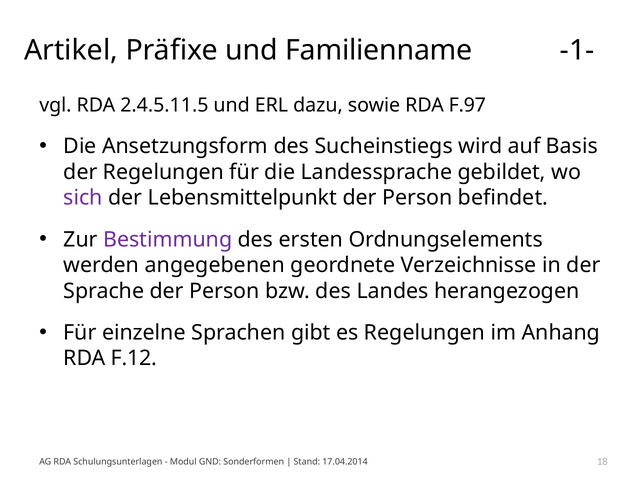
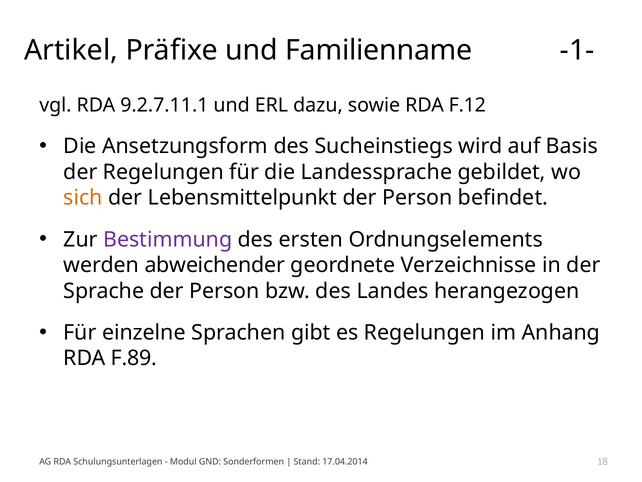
2.4.5.11.5: 2.4.5.11.5 -> 9.2.7.11.1 (164, 105)
F.97: F.97 -> F.12 (467, 105)
sich colour: purple -> orange (83, 198)
angegebenen: angegebenen -> abweichender (215, 265)
F.12: F.12 -> F.89 (134, 358)
